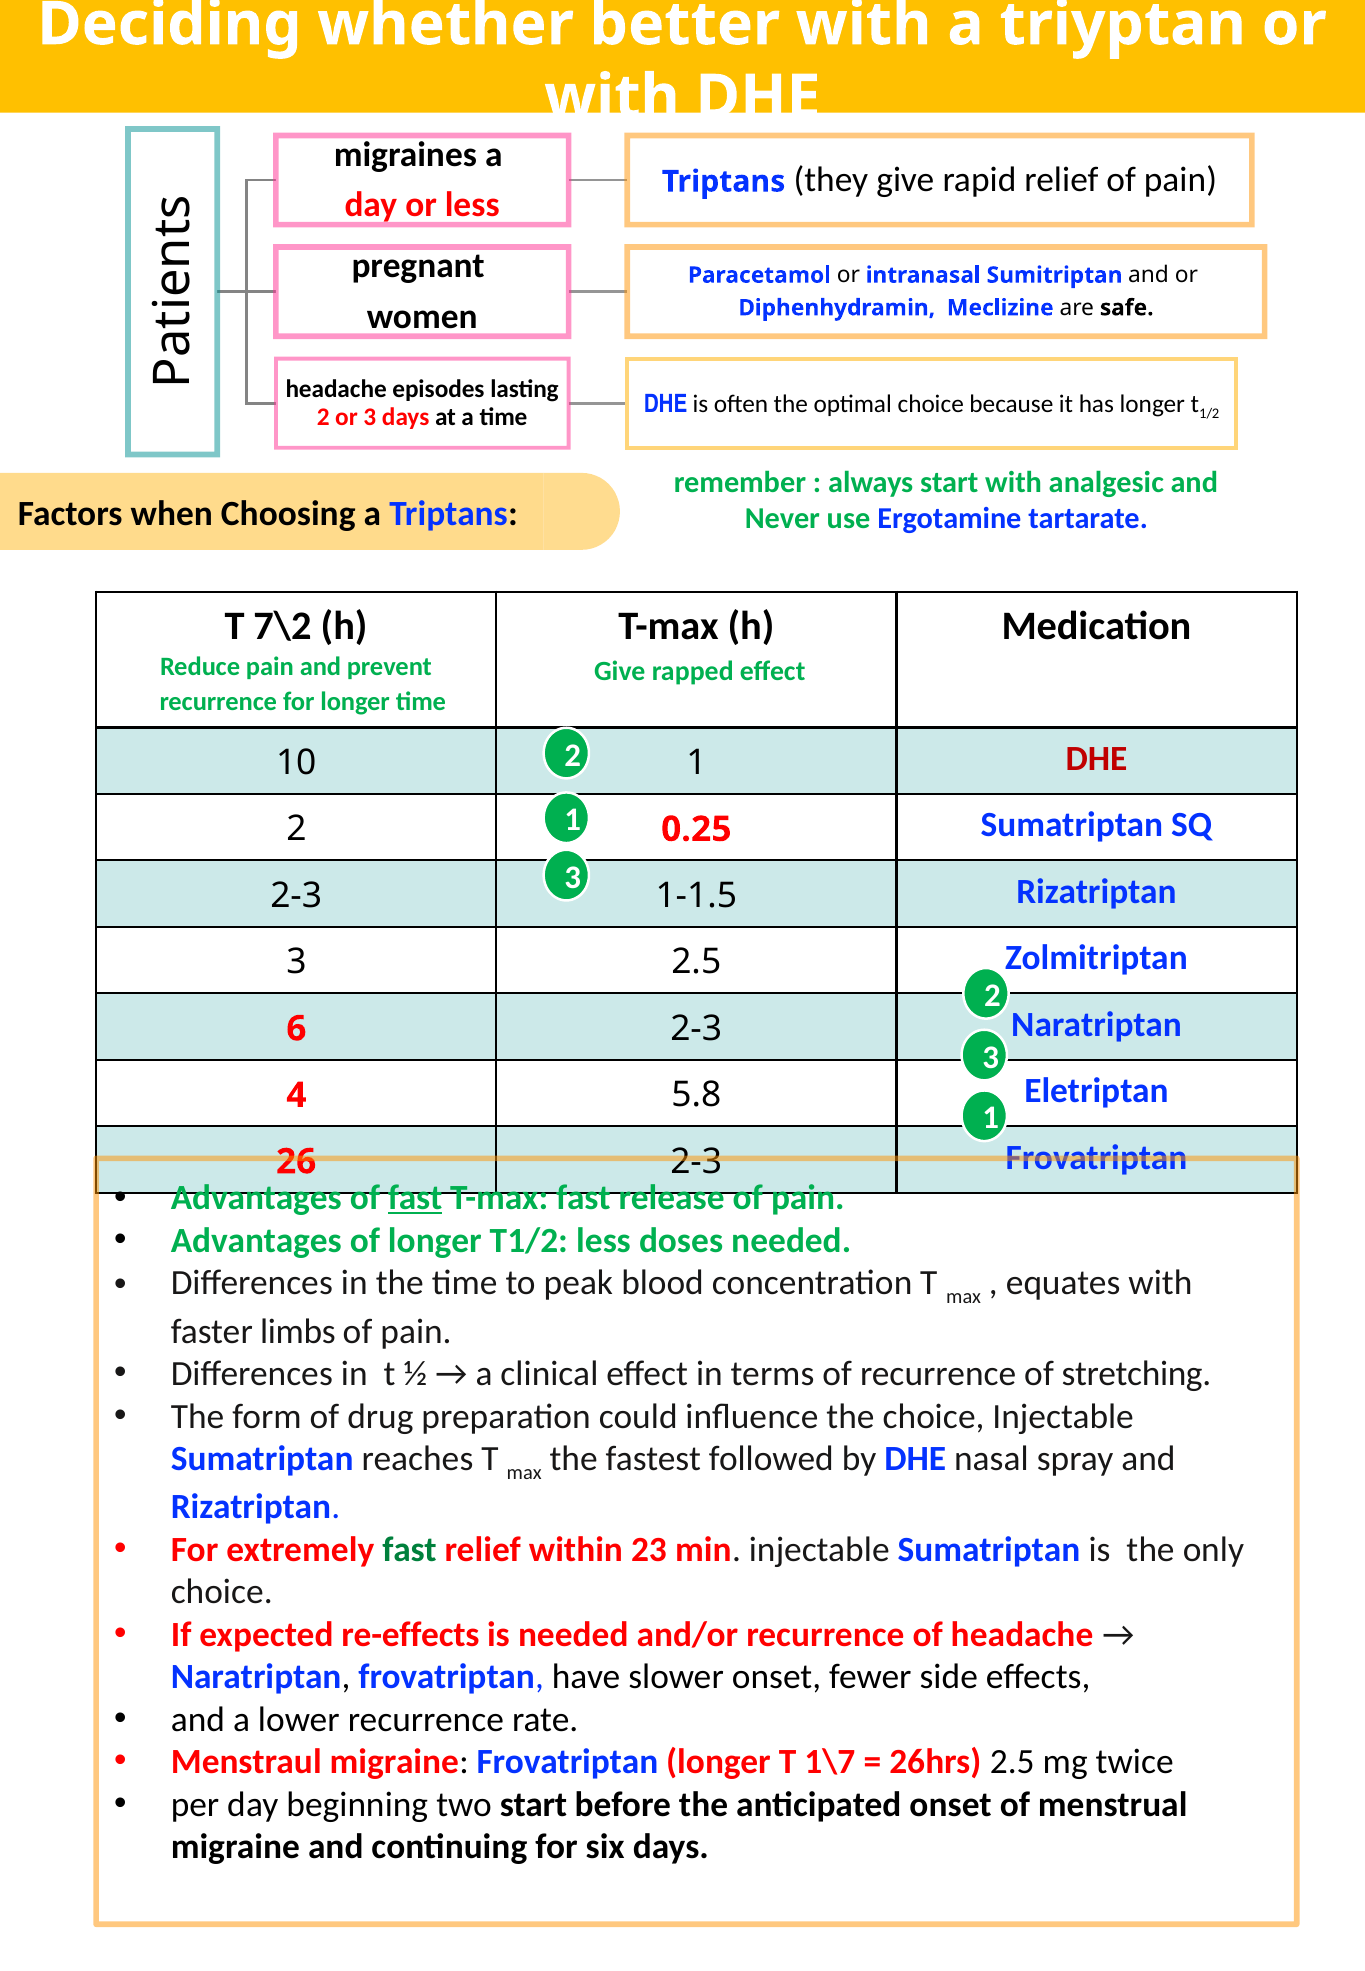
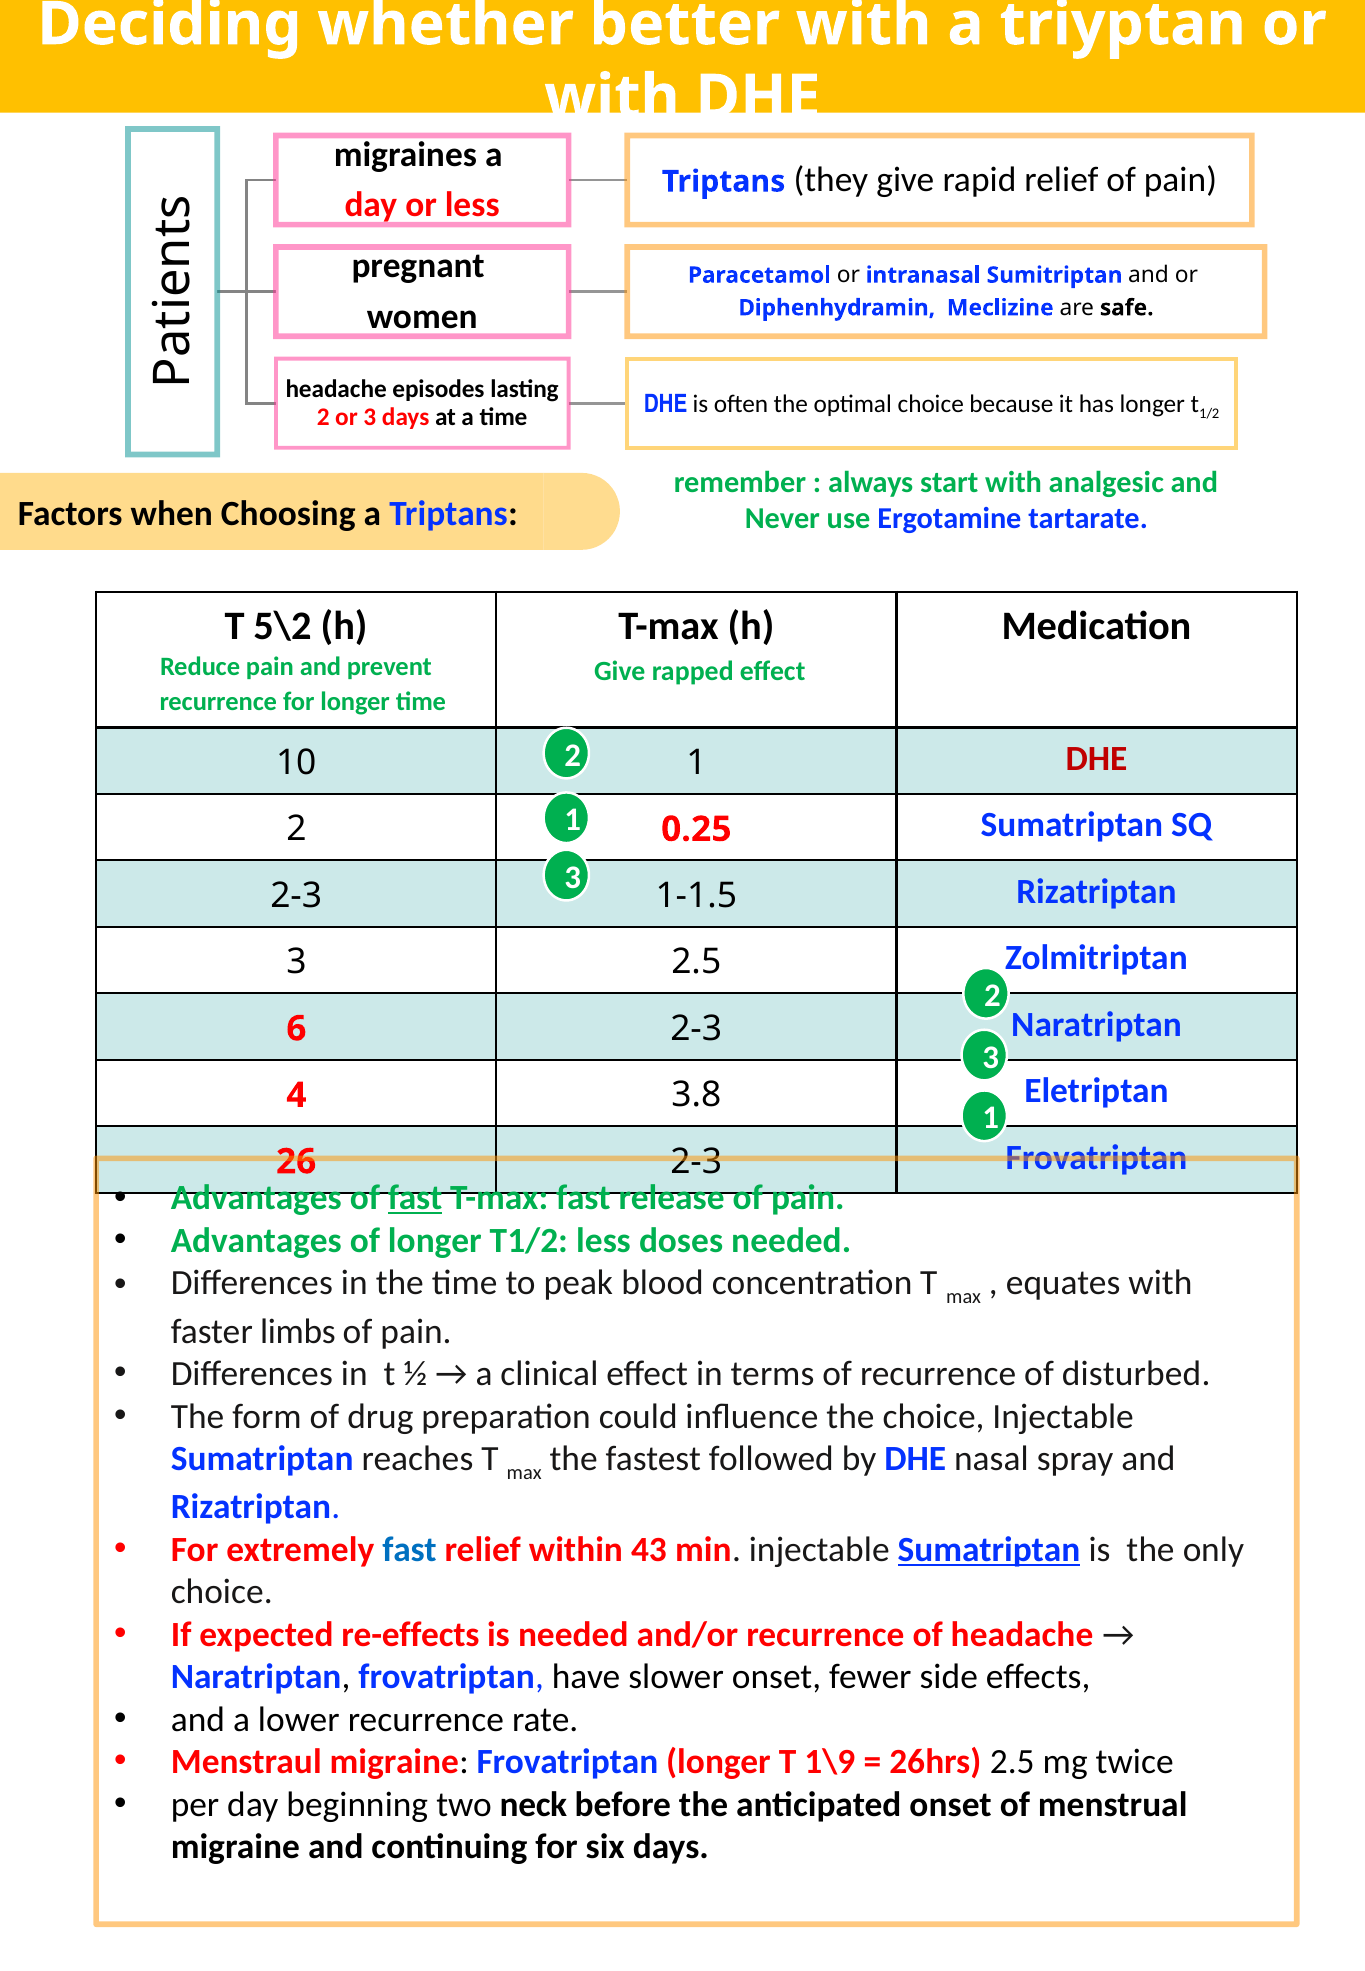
7\2: 7\2 -> 5\2 (283, 626)
5.8: 5.8 -> 3.8 (696, 1096)
stretching: stretching -> disturbed (1136, 1374)
fast colour: green -> blue (410, 1550)
23: 23 -> 43 (649, 1550)
Sumatriptan underline: none -> present (989, 1550)
1\7: 1\7 -> 1\9 (830, 1763)
two start: start -> neck (533, 1805)
